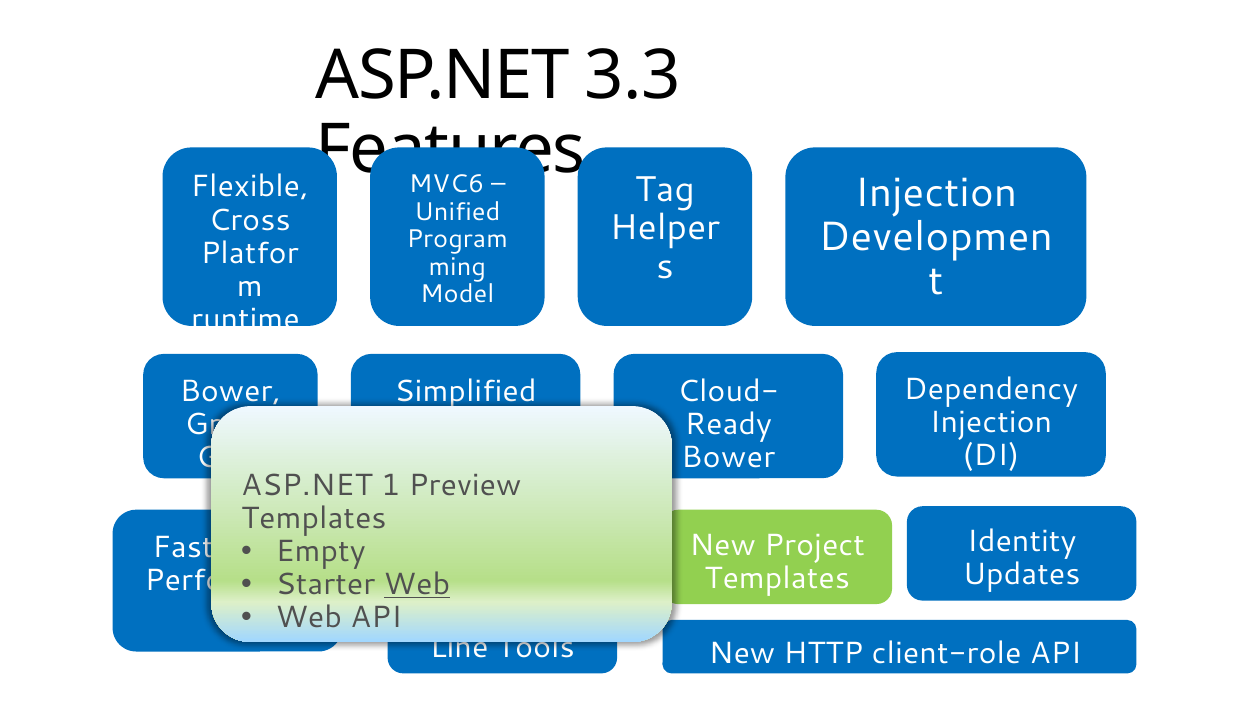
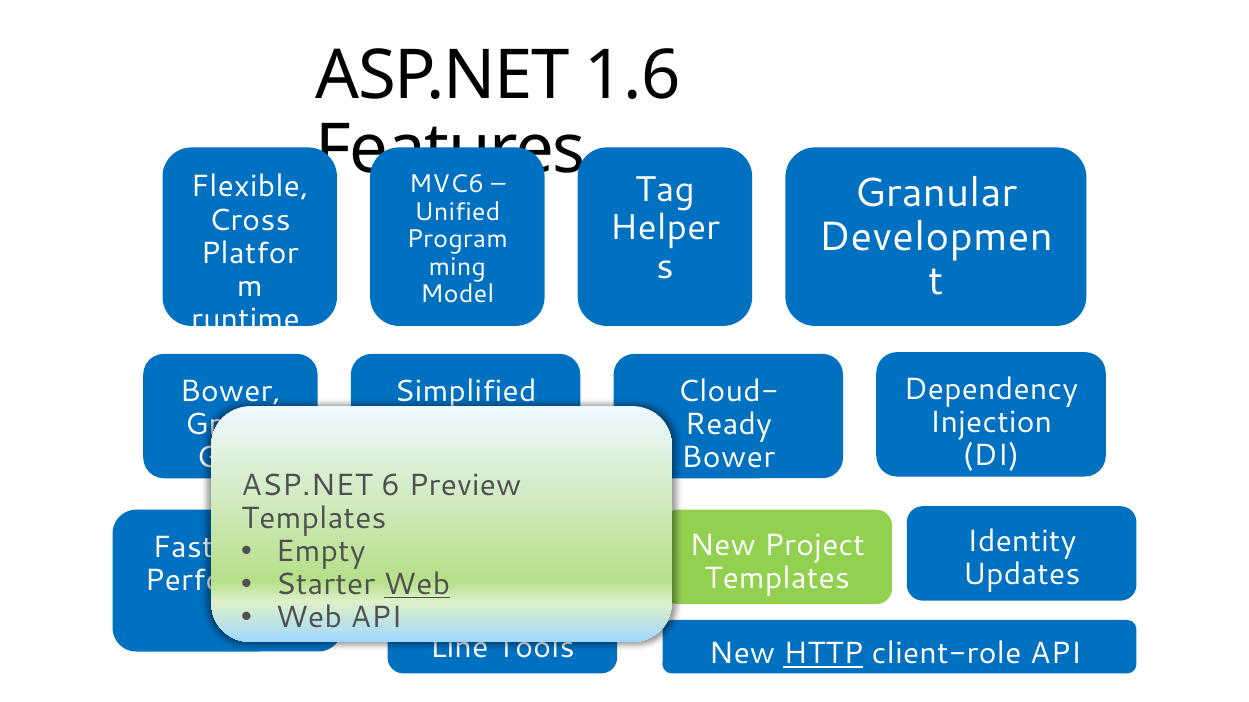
3.3: 3.3 -> 1.6 (632, 76)
Injection: Injection -> Granular (936, 193)
1: 1 -> 6 (391, 486)
HTTP underline: none -> present (823, 654)
